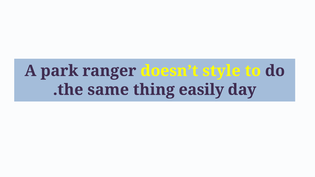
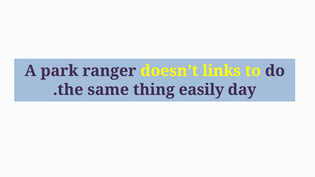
style: style -> links (222, 71)
